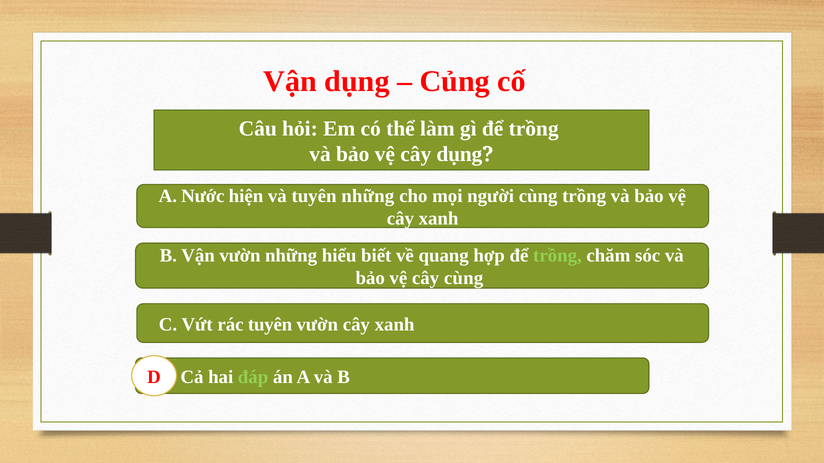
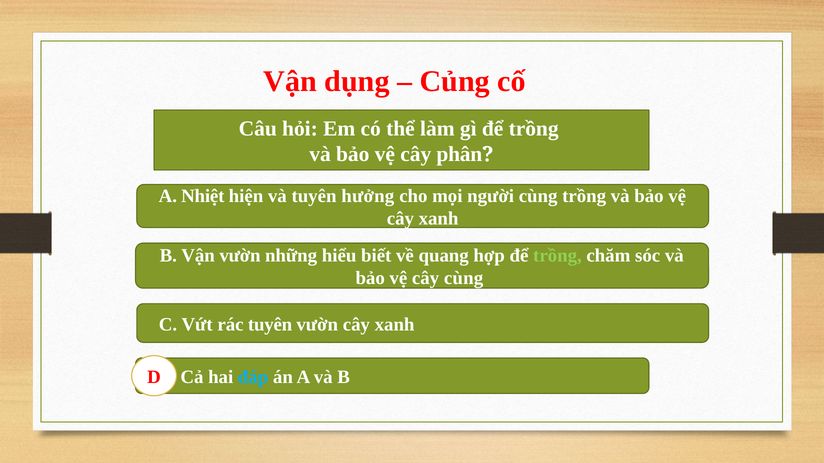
cây dụng: dụng -> phân (459, 155)
Nước: Nước -> Nhiệt (203, 196)
tuyên những: những -> hưởng (368, 196)
đáp colour: light green -> light blue (253, 377)
